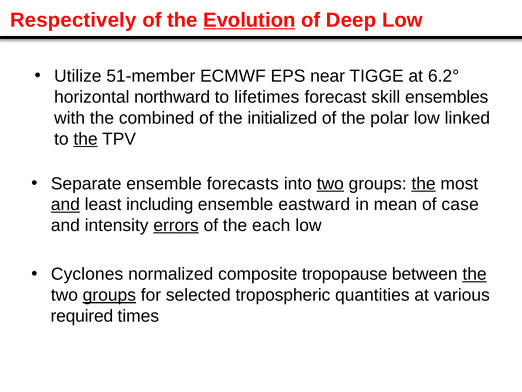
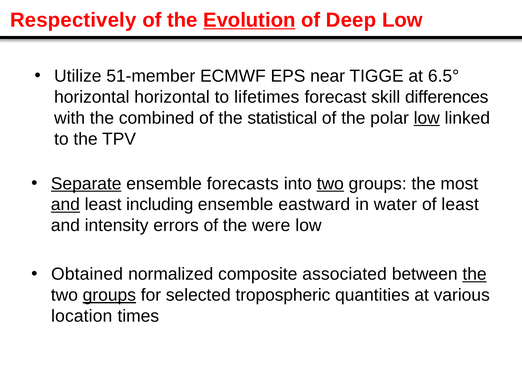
6.2°: 6.2° -> 6.5° (444, 76)
horizontal northward: northward -> horizontal (172, 97)
ensembles: ensembles -> differences (447, 97)
initialized: initialized -> statistical (282, 118)
low underline: none -> present (427, 118)
the underline: present -> none (86, 139)
Separate underline: none -> present (86, 183)
the underline: present -> none (424, 183)
mean: mean -> water (395, 204)
of case: case -> least (460, 204)
errors underline: present -> none (176, 225)
each: each -> were (271, 225)
Cyclones: Cyclones -> Obtained (87, 274)
tropopause: tropopause -> associated (345, 274)
required: required -> location (82, 316)
